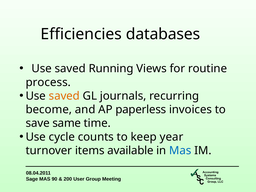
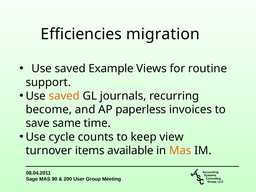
databases: databases -> migration (163, 34)
Running: Running -> Example (111, 69)
process: process -> support (48, 82)
year: year -> view (172, 137)
Mas colour: blue -> orange (180, 151)
